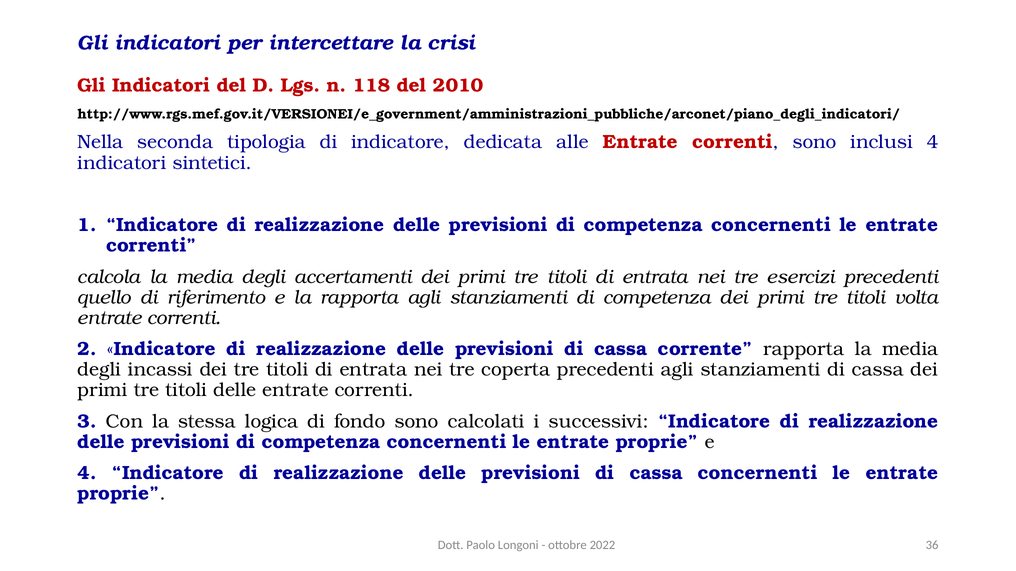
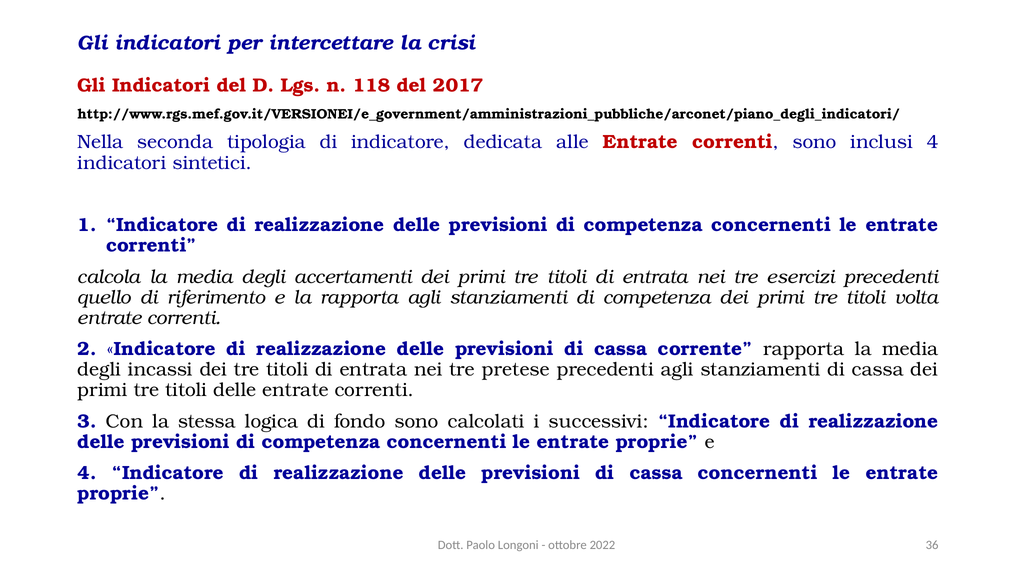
2010: 2010 -> 2017 (458, 86)
coperta: coperta -> pretese (516, 370)
